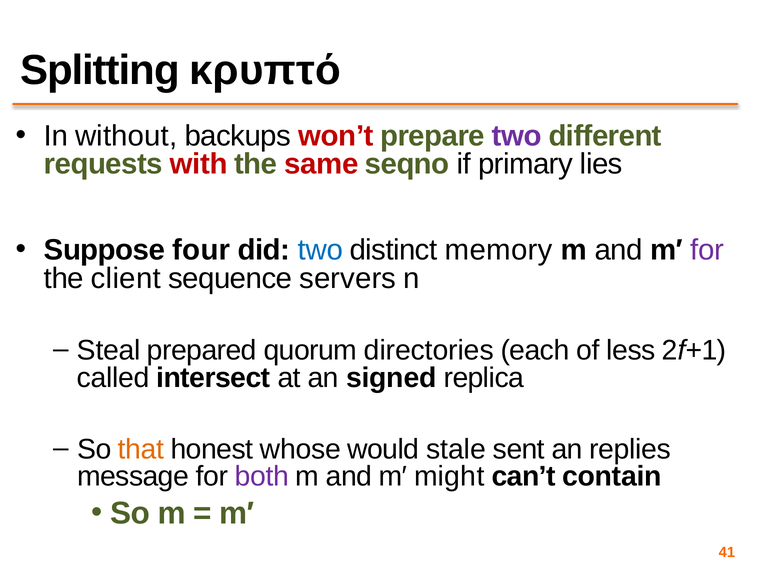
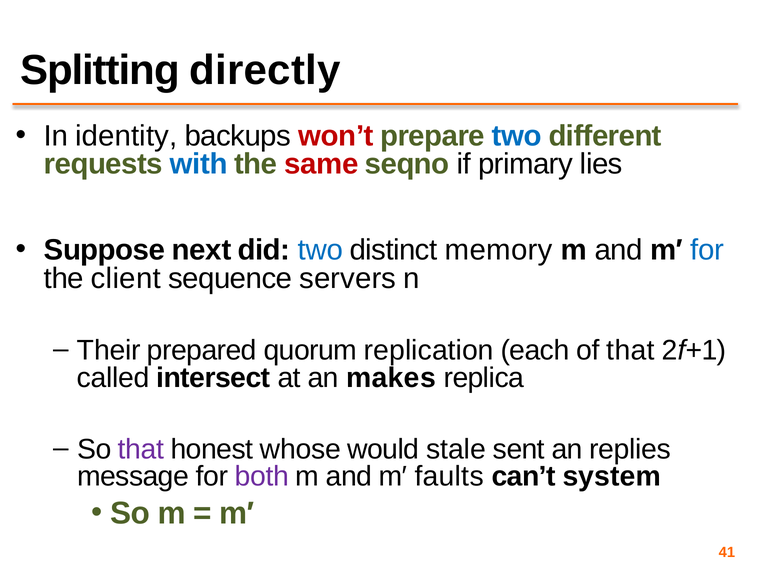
κρυπτό: κρυπτό -> directly (265, 70)
without: without -> identity (126, 136)
two colour: purple -> blue (517, 136)
with colour: red -> blue (199, 164)
four: four -> next (202, 250)
for colour: purple -> blue (707, 250)
Steal: Steal -> Their (109, 350)
directories: directories -> replication (429, 350)
of less: less -> that (631, 350)
signed: signed -> makes (391, 378)
that colour: orange -> purple (141, 449)
might: might -> faults (449, 476)
contain: contain -> system (612, 476)
